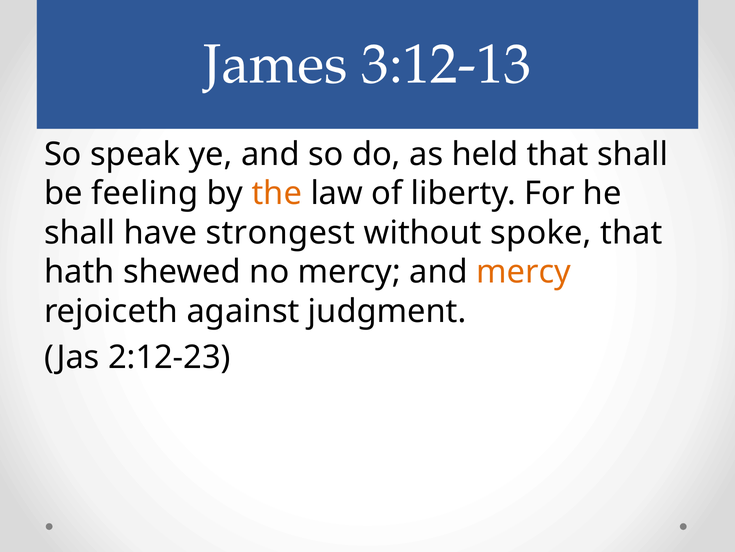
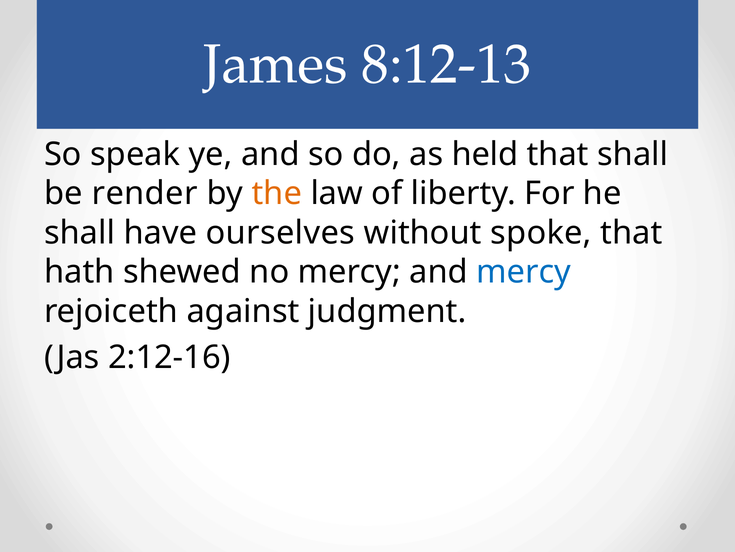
3:12-13: 3:12-13 -> 8:12-13 (446, 65)
feeling: feeling -> render (145, 193)
strongest: strongest -> ourselves (280, 233)
mercy colour: orange -> blue (524, 272)
2:12-23: 2:12-23 -> 2:12-16 (169, 357)
